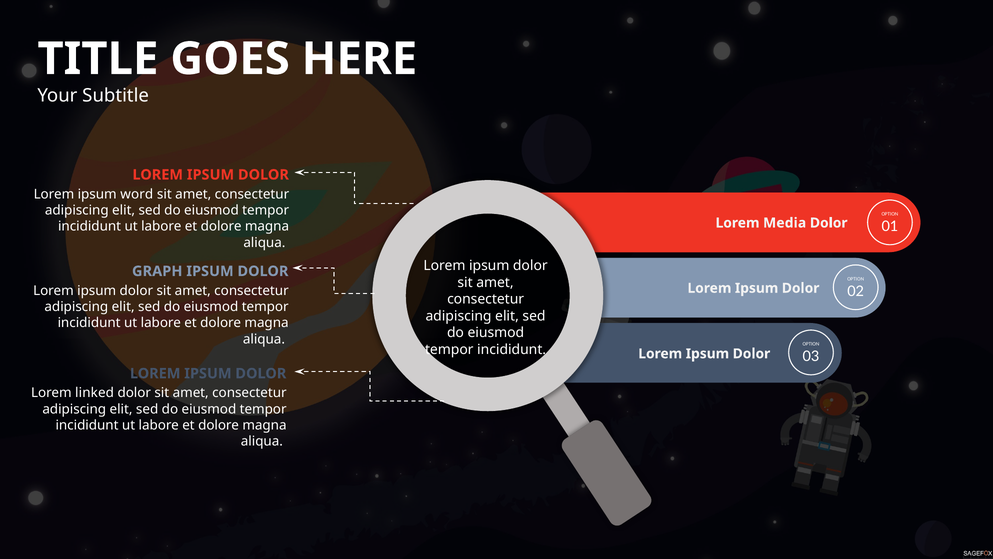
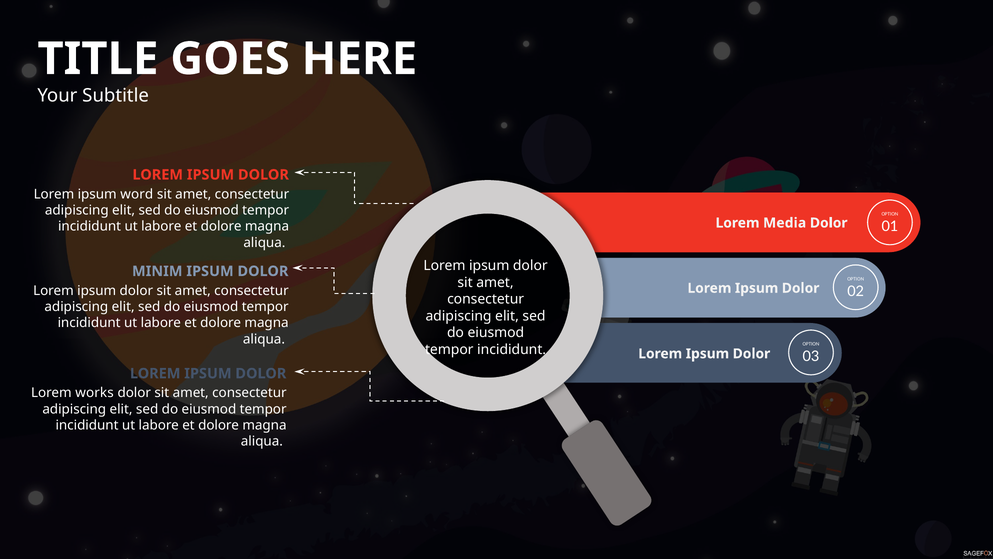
GRAPH: GRAPH -> MINIM (157, 271)
linked: linked -> works (95, 393)
